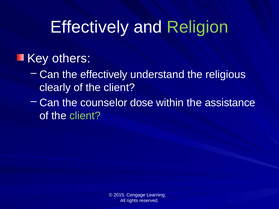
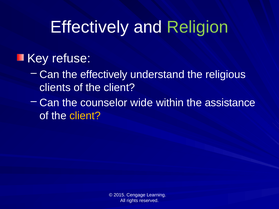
others: others -> refuse (71, 59)
clearly: clearly -> clients (55, 88)
dose: dose -> wide (142, 103)
client colour: light green -> yellow (85, 116)
